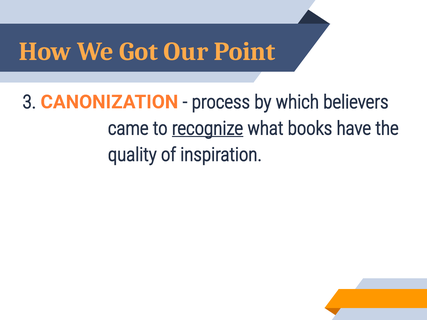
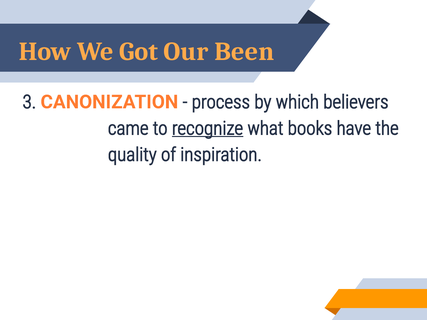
Point: Point -> Been (244, 52)
